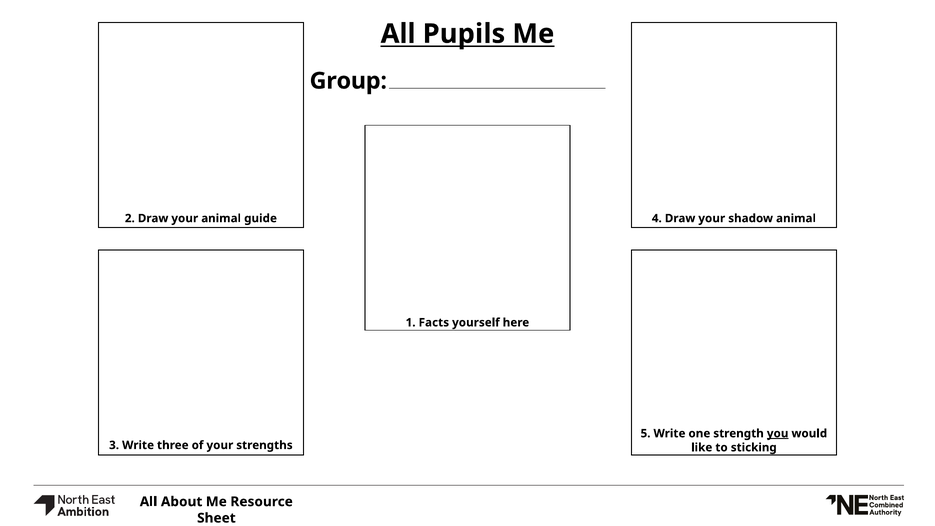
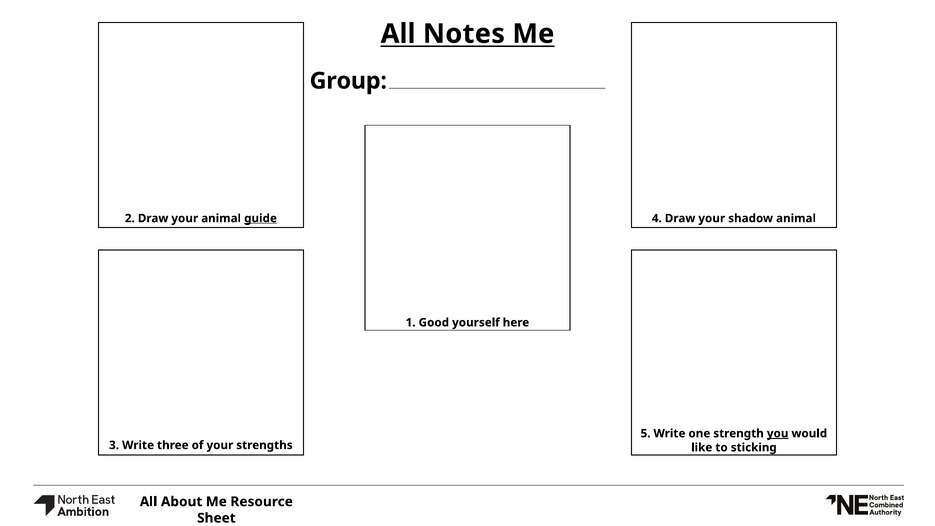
Pupils: Pupils -> Notes (464, 34)
guide underline: none -> present (261, 218)
Facts: Facts -> Good (434, 322)
